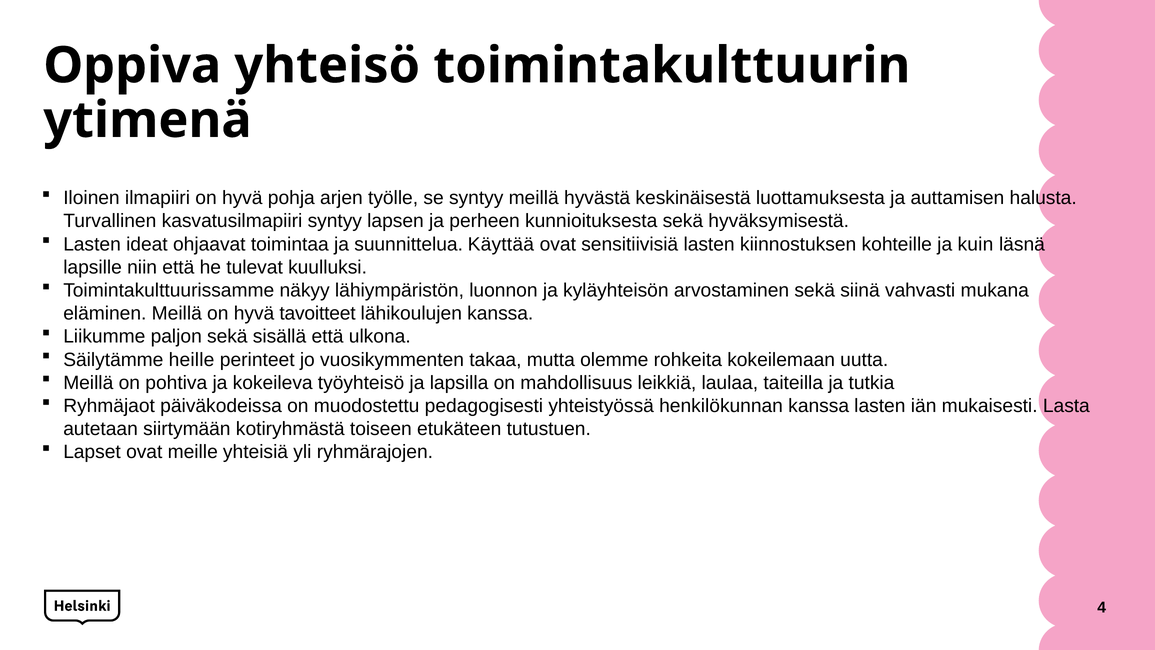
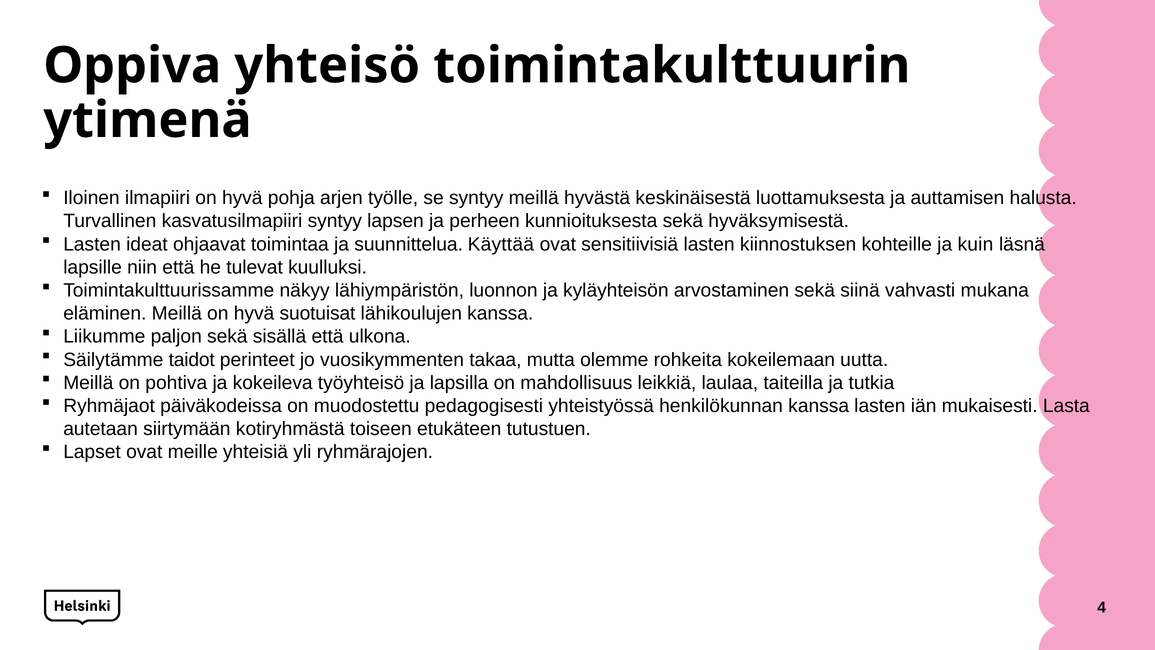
tavoitteet: tavoitteet -> suotuisat (318, 313)
heille: heille -> taidot (192, 359)
